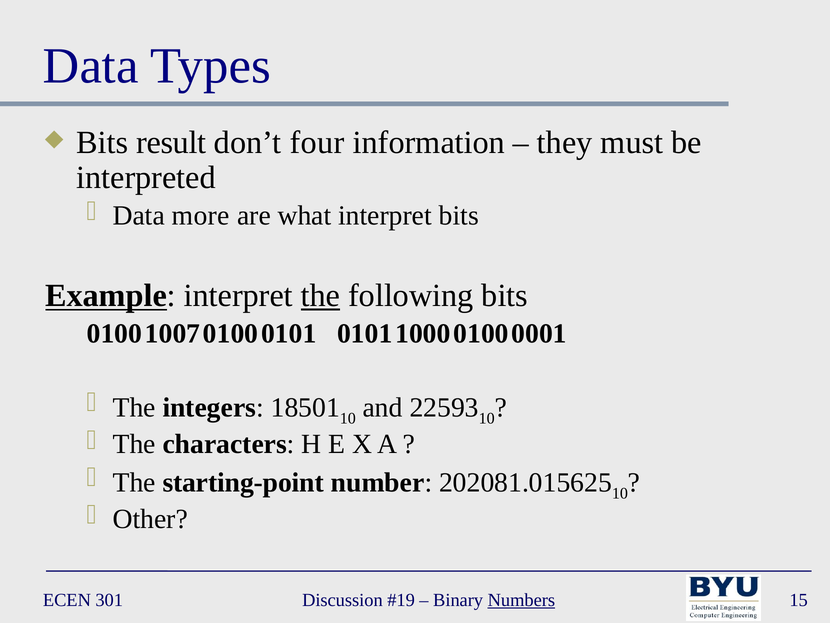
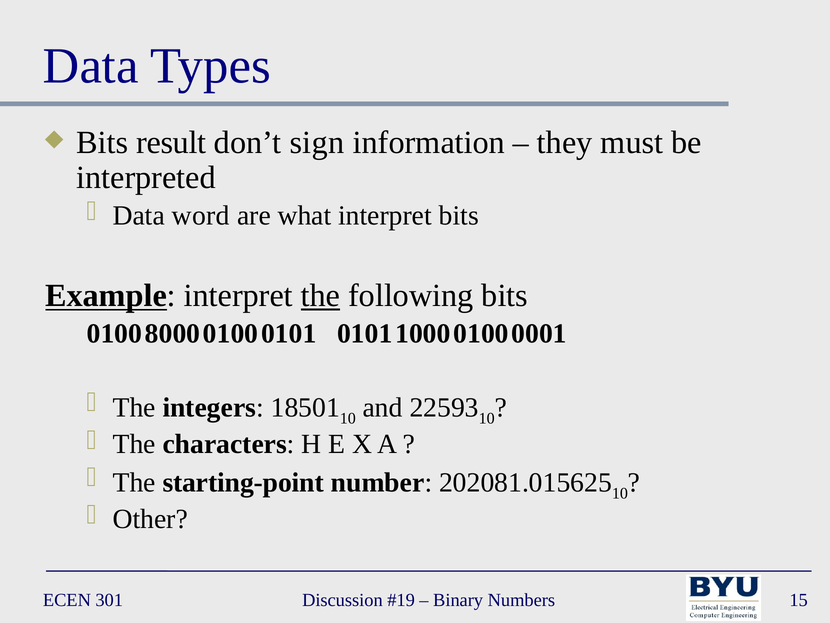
four: four -> sign (317, 142)
more: more -> word (201, 215)
1007: 1007 -> 8000 (173, 333)
Numbers underline: present -> none (521, 600)
